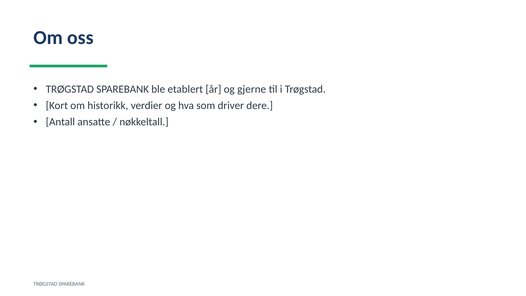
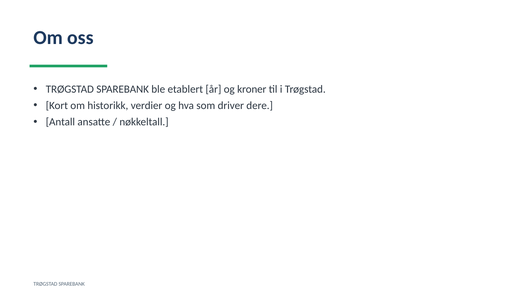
gjerne: gjerne -> kroner (252, 89)
